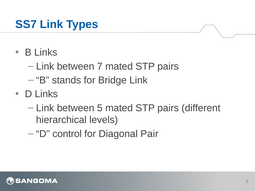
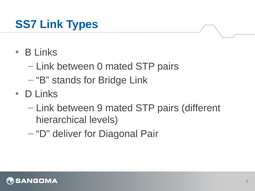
7: 7 -> 0 (100, 66)
5: 5 -> 9 (100, 108)
control: control -> deliver (67, 134)
